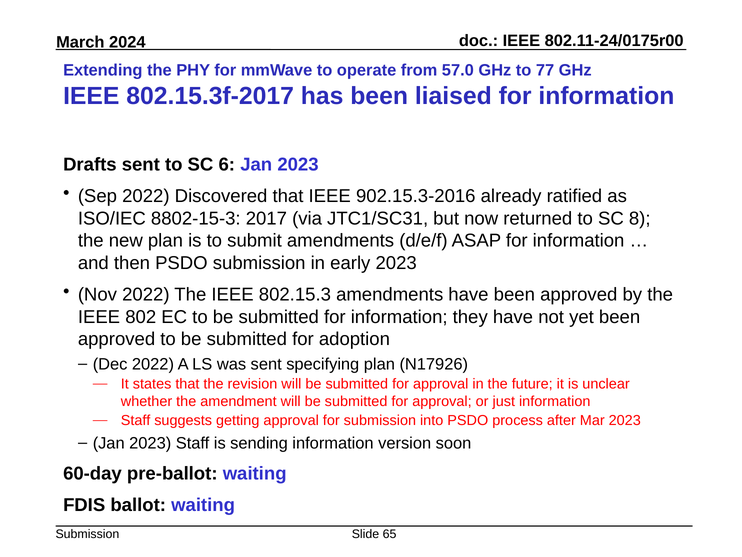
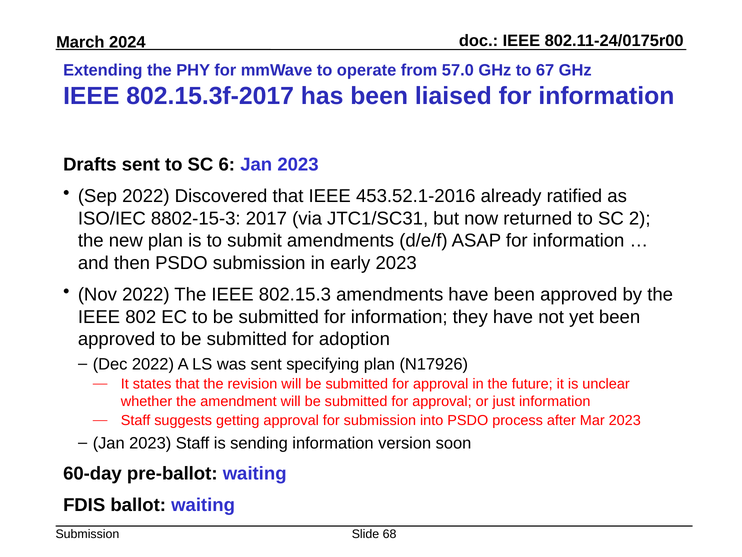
77: 77 -> 67 (545, 70)
902.15.3-2016: 902.15.3-2016 -> 453.52.1-2016 (416, 196)
8: 8 -> 2 (640, 218)
65: 65 -> 68 (390, 534)
